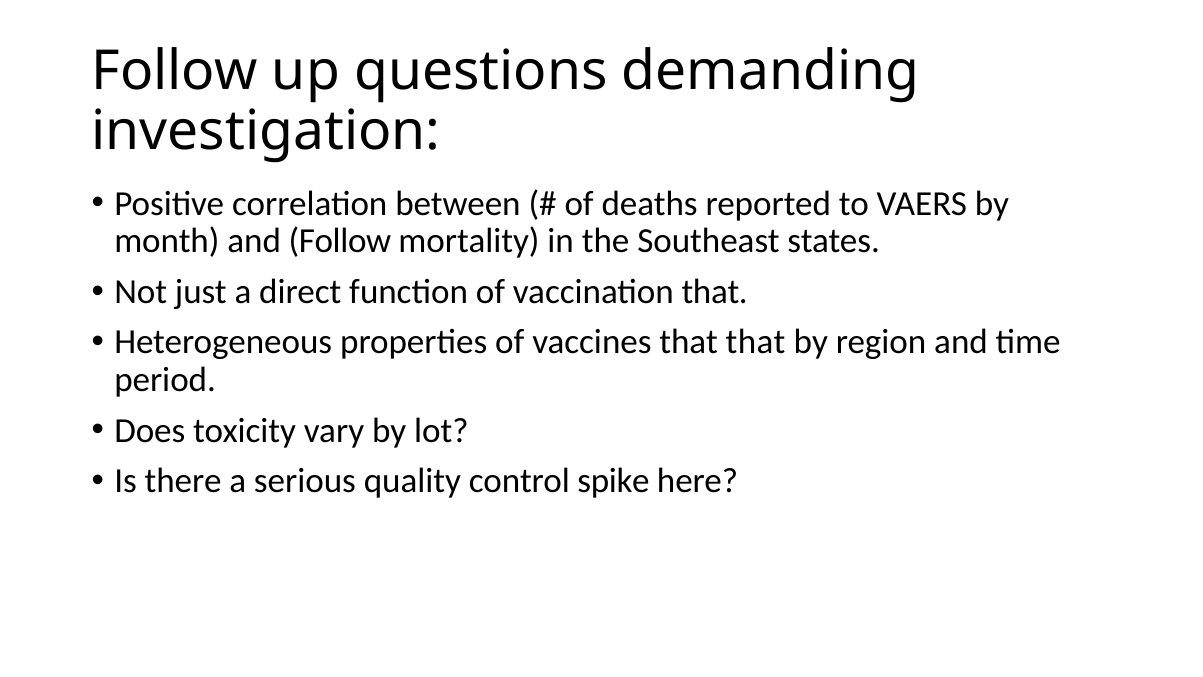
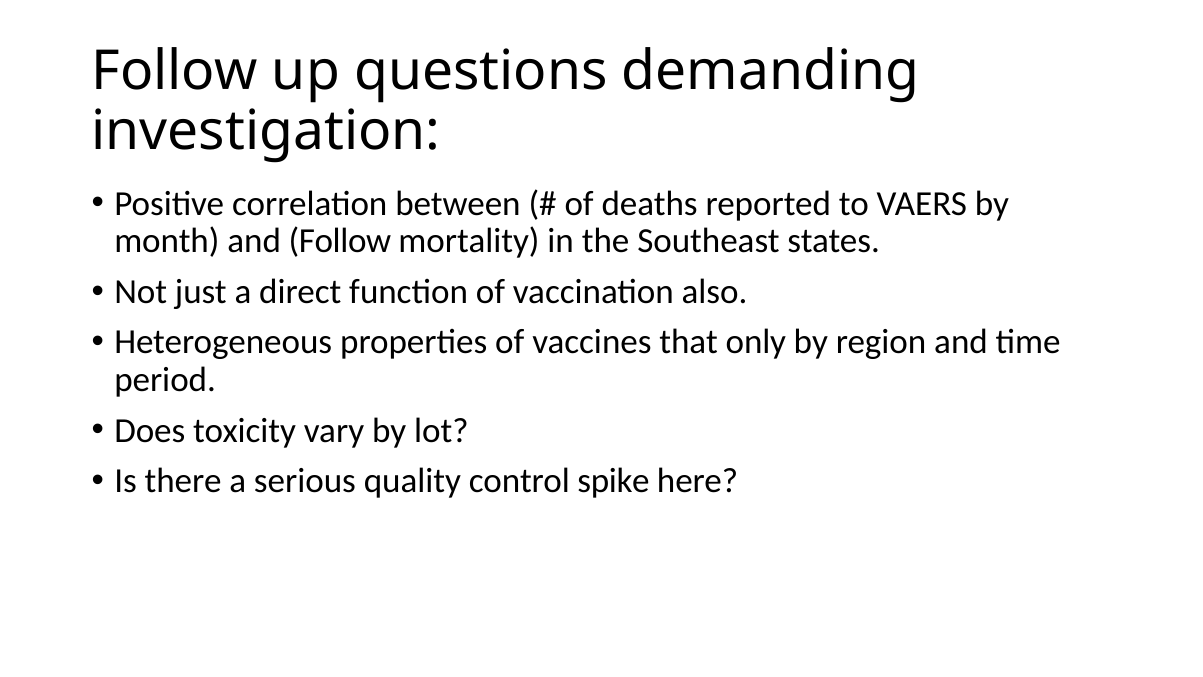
vaccination that: that -> also (715, 292)
that that: that -> only (756, 342)
